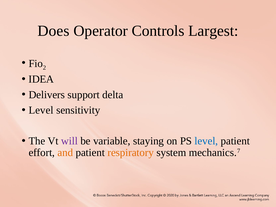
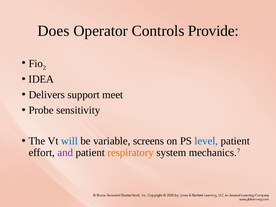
Largest: Largest -> Provide (213, 31)
delta: delta -> meet (113, 95)
Level: Level -> Probe (41, 110)
will colour: purple -> blue (69, 141)
staying: staying -> screens (149, 141)
and colour: orange -> purple (65, 153)
